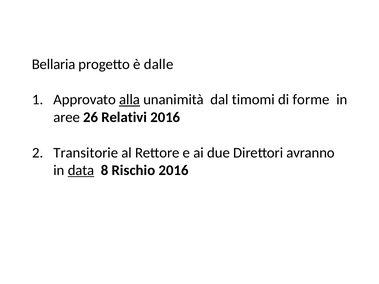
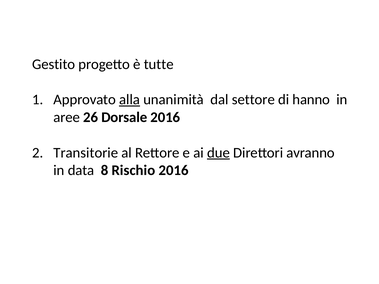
Bellaria: Bellaria -> Gestito (54, 64)
dalle: dalle -> tutte (159, 64)
timomi: timomi -> settore (253, 100)
forme: forme -> hanno (311, 100)
Relativi: Relativi -> Dorsale (124, 117)
due underline: none -> present (218, 153)
data underline: present -> none (81, 170)
